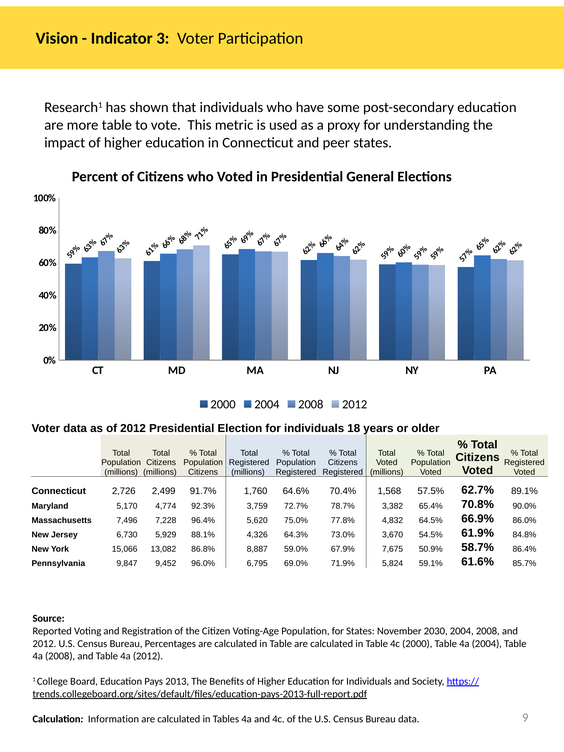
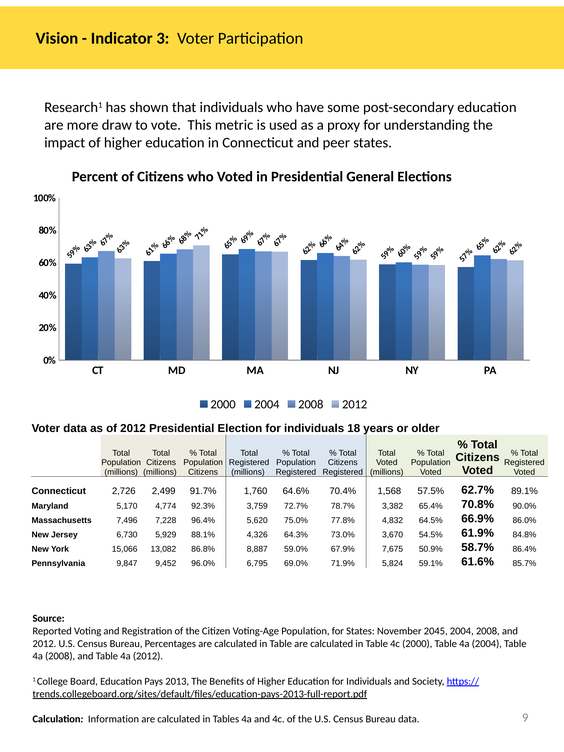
more table: table -> draw (117, 125)
2030: 2030 -> 2045 (436, 631)
